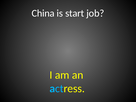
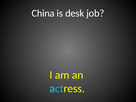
start: start -> desk (75, 13)
